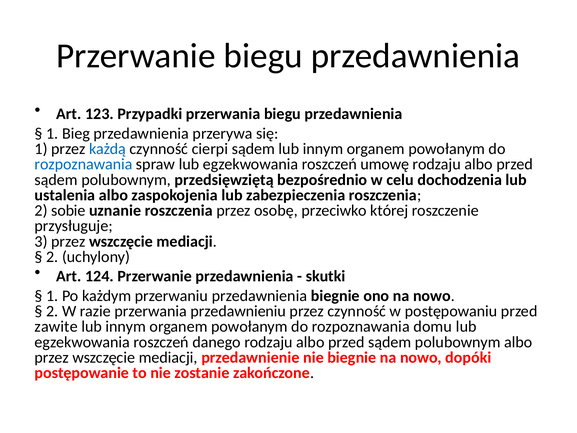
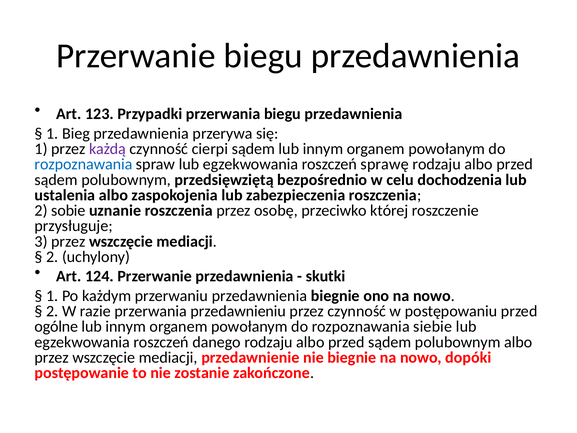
każdą colour: blue -> purple (107, 149)
umowę: umowę -> sprawę (385, 164)
zawite: zawite -> ogólne (56, 326)
domu: domu -> siebie (433, 326)
